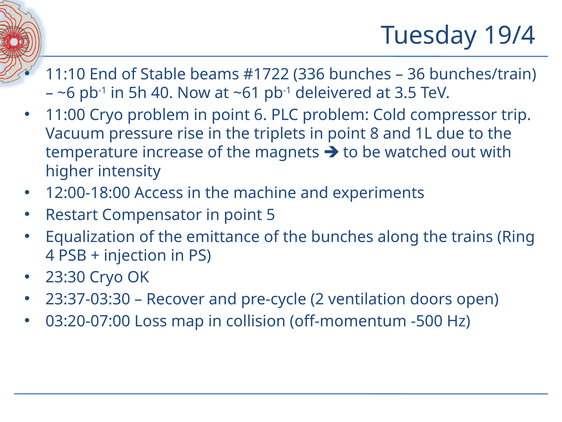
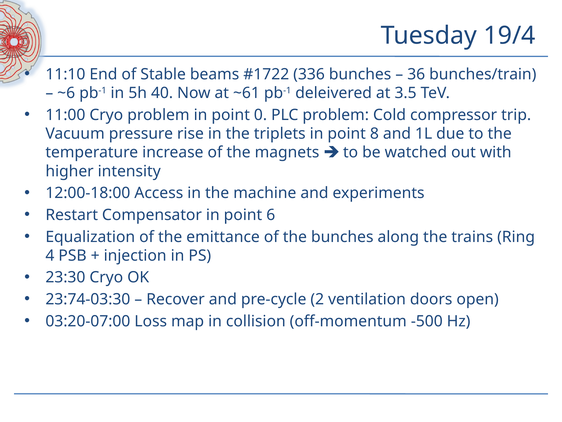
6: 6 -> 0 (260, 115)
5: 5 -> 6 (271, 215)
23:37-03:30: 23:37-03:30 -> 23:74-03:30 (88, 299)
